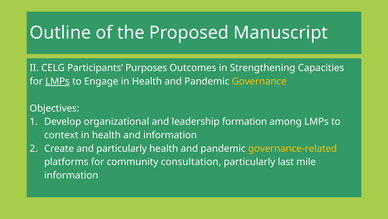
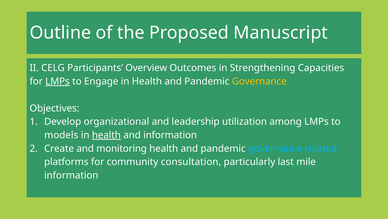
Purposes: Purposes -> Overview (146, 68)
formation: formation -> utilization (244, 121)
context: context -> models (61, 135)
health underline: none -> present (106, 135)
and particularly: particularly -> monitoring (122, 148)
governance-related colour: yellow -> light blue (293, 148)
